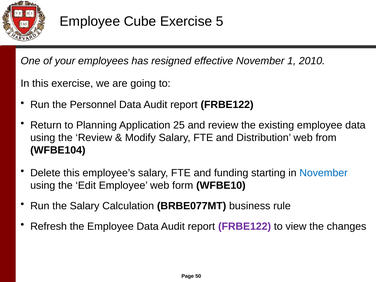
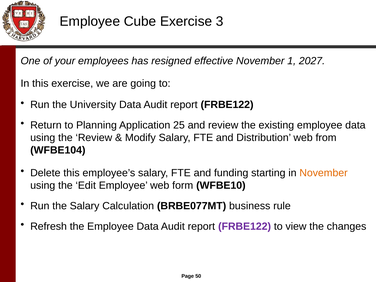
5: 5 -> 3 (220, 21)
2010: 2010 -> 2027 (312, 61)
Personnel: Personnel -> University (93, 105)
November colour: blue -> orange (324, 173)
